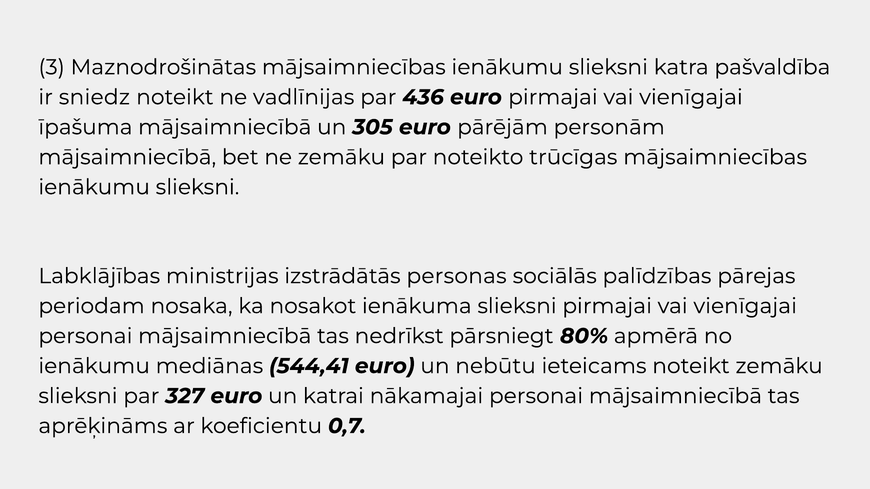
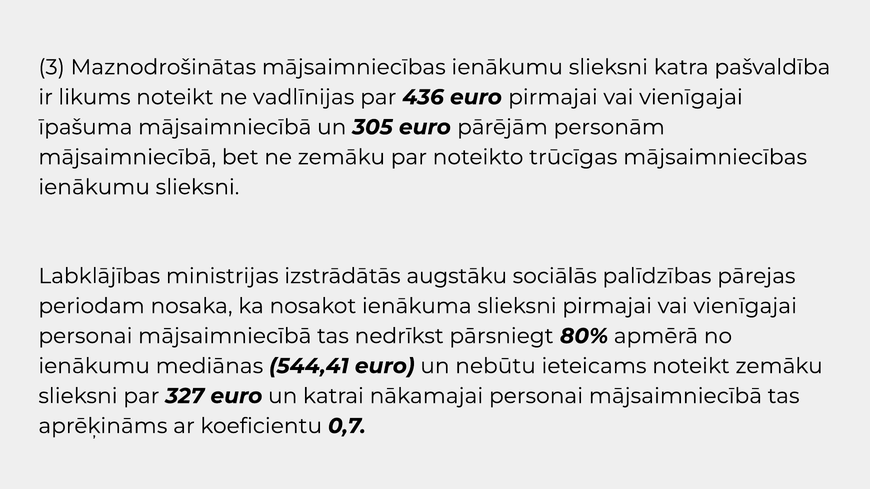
sniedz: sniedz -> likums (95, 97)
personas: personas -> augstāku (457, 276)
